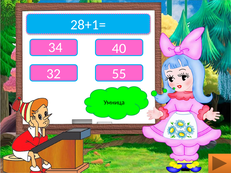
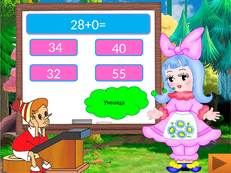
28+1=: 28+1= -> 28+0= (88, 25)
